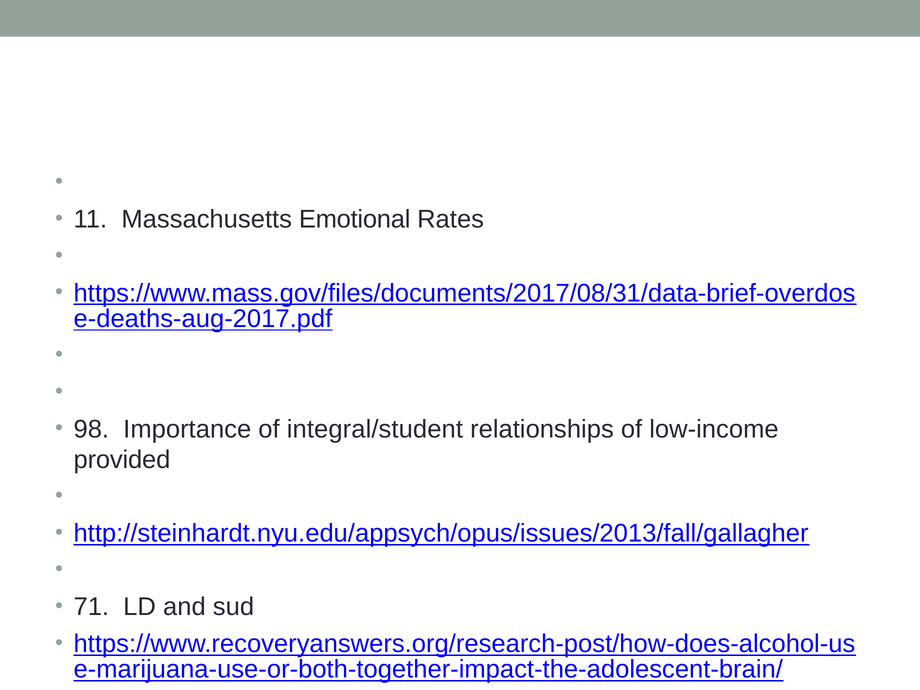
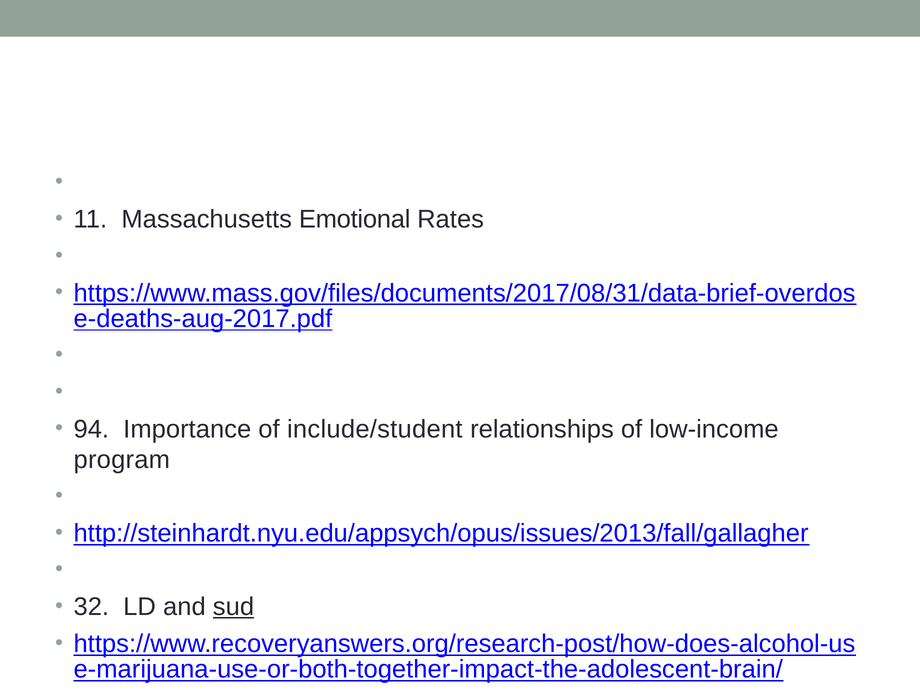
98: 98 -> 94 (91, 429)
integral/student: integral/student -> include/student (375, 429)
provided: provided -> program (122, 460)
71: 71 -> 32 (91, 607)
sud underline: none -> present (233, 607)
